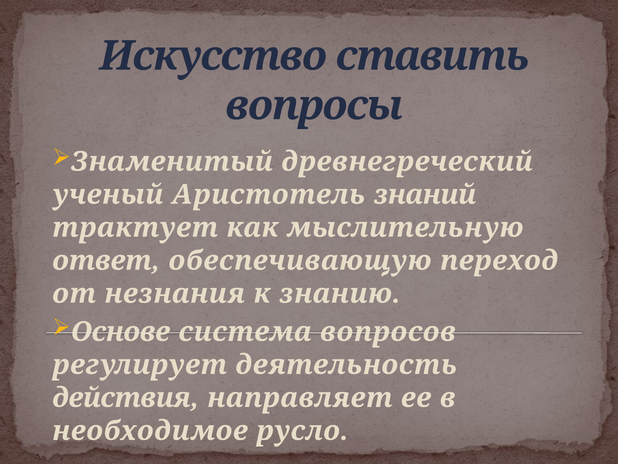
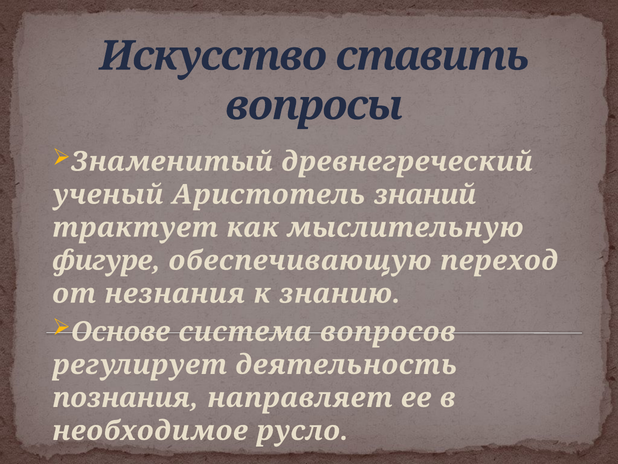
ответ: ответ -> фигуре (106, 260)
действия: действия -> познания (125, 397)
